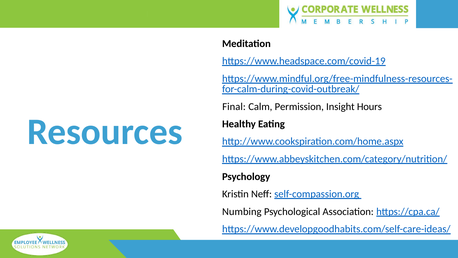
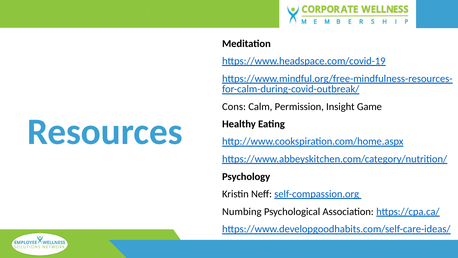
Final: Final -> Cons (234, 107)
Hours: Hours -> Game (369, 107)
